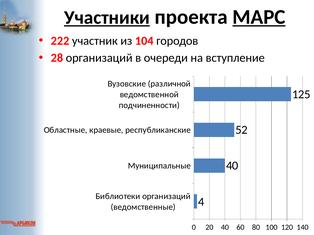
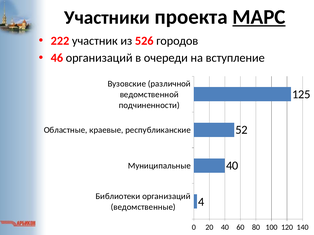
Участники underline: present -> none (107, 18)
104: 104 -> 526 (144, 41)
28: 28 -> 46 (57, 58)
